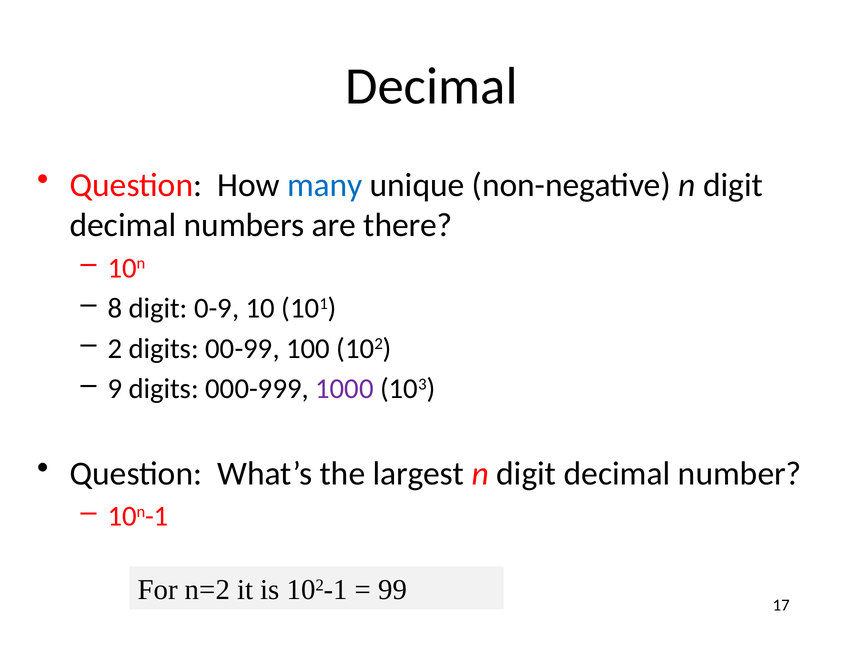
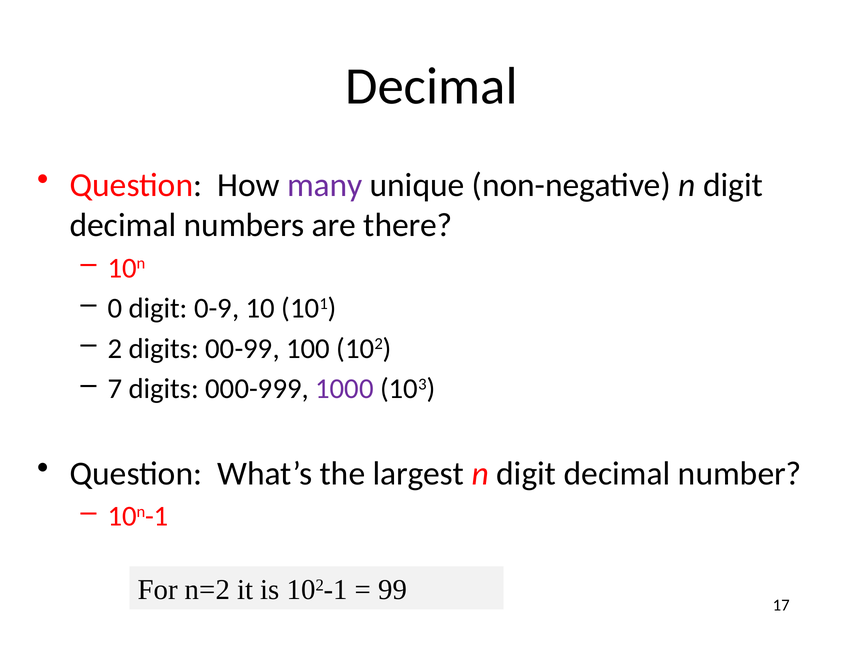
many colour: blue -> purple (325, 185)
8: 8 -> 0 (115, 308)
9: 9 -> 7 (115, 389)
